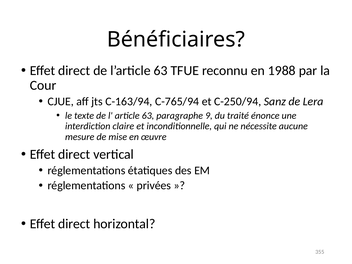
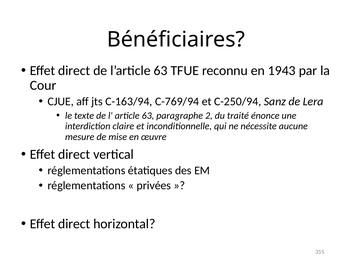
1988: 1988 -> 1943 (282, 71)
C-765/94: C-765/94 -> C-769/94 (177, 102)
9: 9 -> 2 (209, 116)
